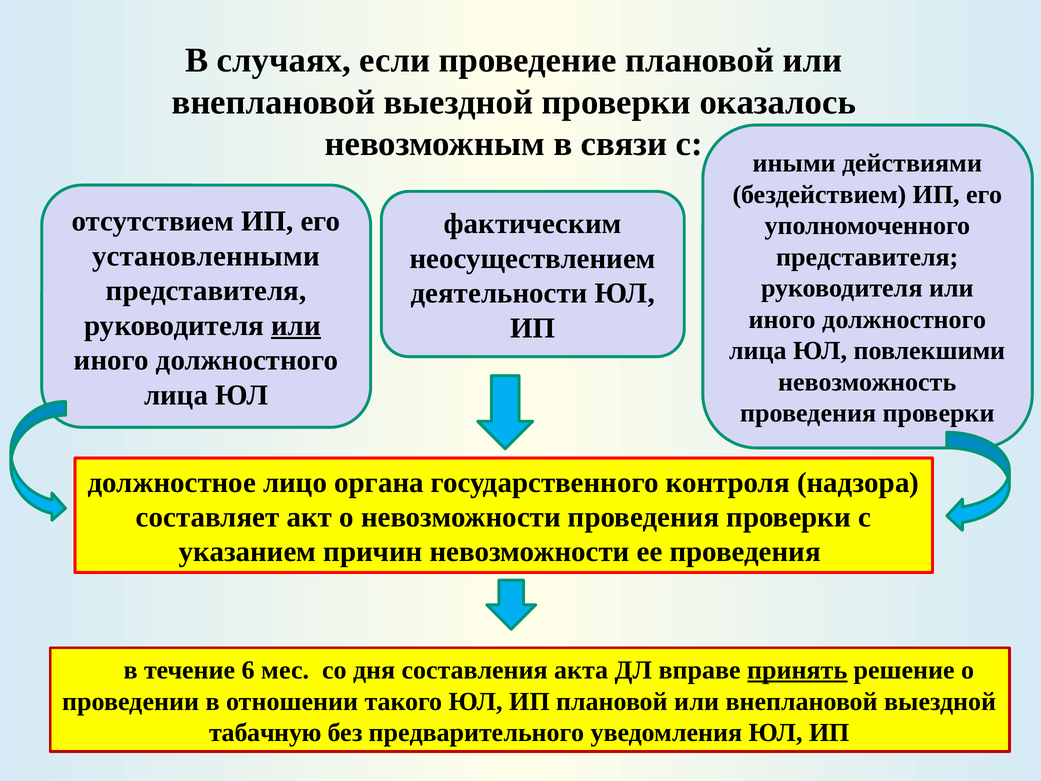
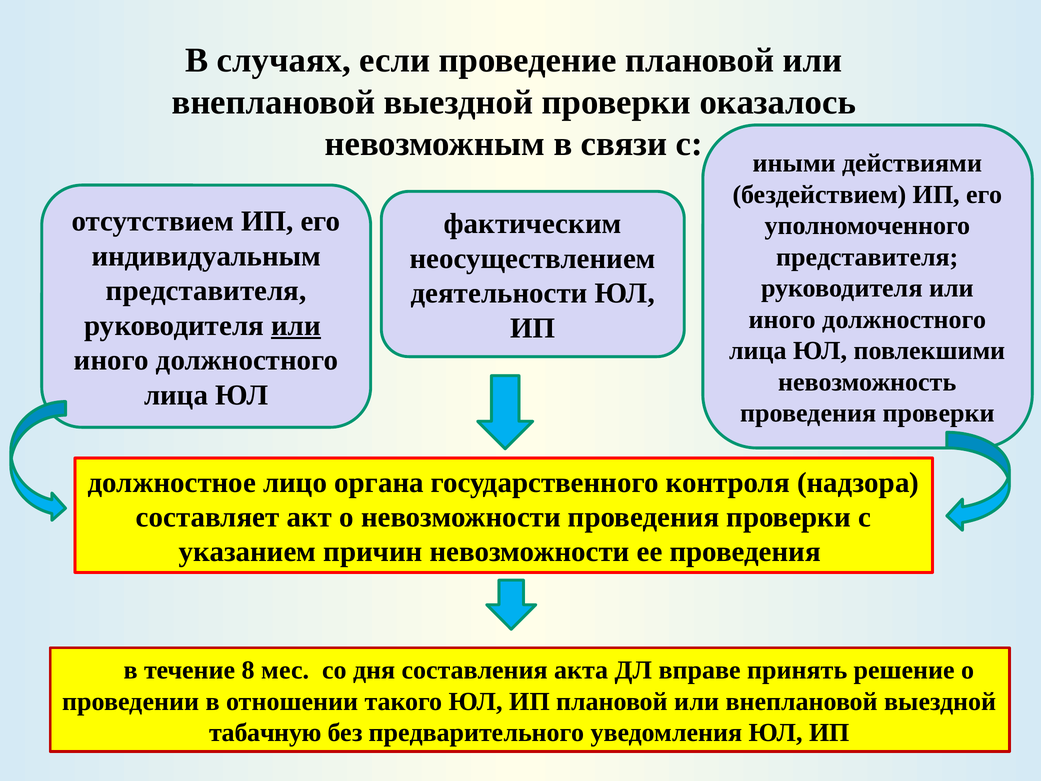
установленными: установленными -> индивидуальным (206, 256)
6: 6 -> 8 (248, 670)
принять underline: present -> none (797, 670)
